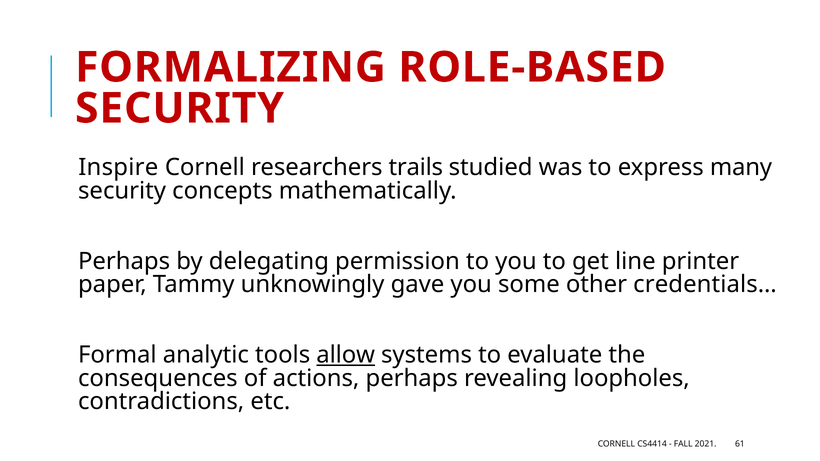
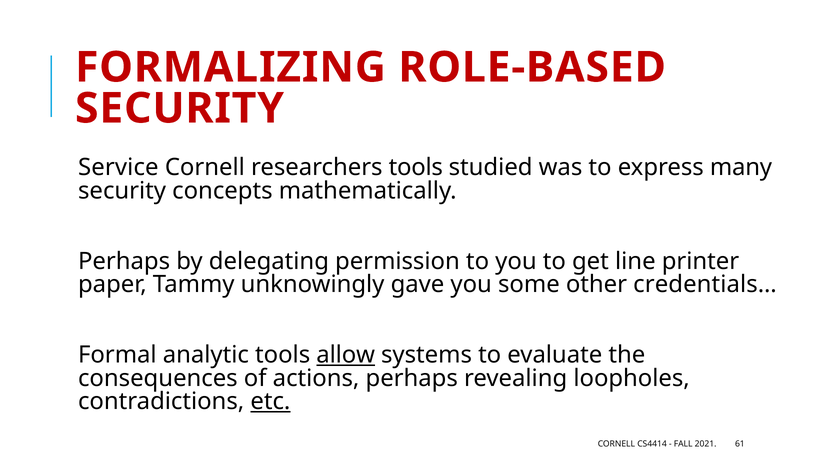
Inspire: Inspire -> Service (118, 168)
researchers trails: trails -> tools (416, 168)
etc underline: none -> present (270, 402)
